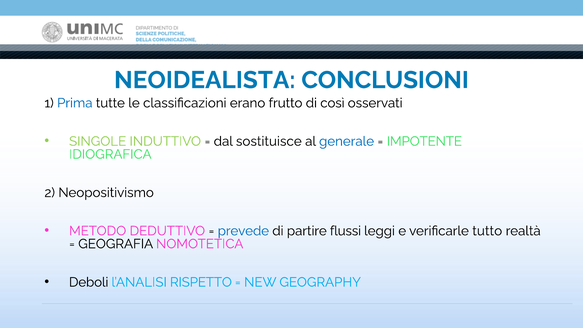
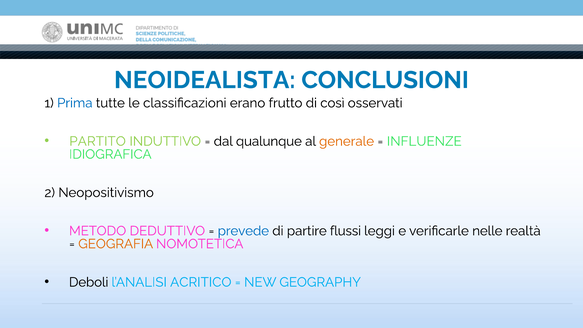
SINGOLE: SINGOLE -> PARTITO (98, 141)
sostituisce: sostituisce -> qualunque (269, 141)
generale colour: blue -> orange (347, 141)
IMPOTENTE: IMPOTENTE -> INFLUENZE (424, 141)
tutto: tutto -> nelle (487, 231)
GEOGRAFIA colour: black -> orange (116, 244)
RISPETTO: RISPETTO -> ACRITICO (201, 282)
